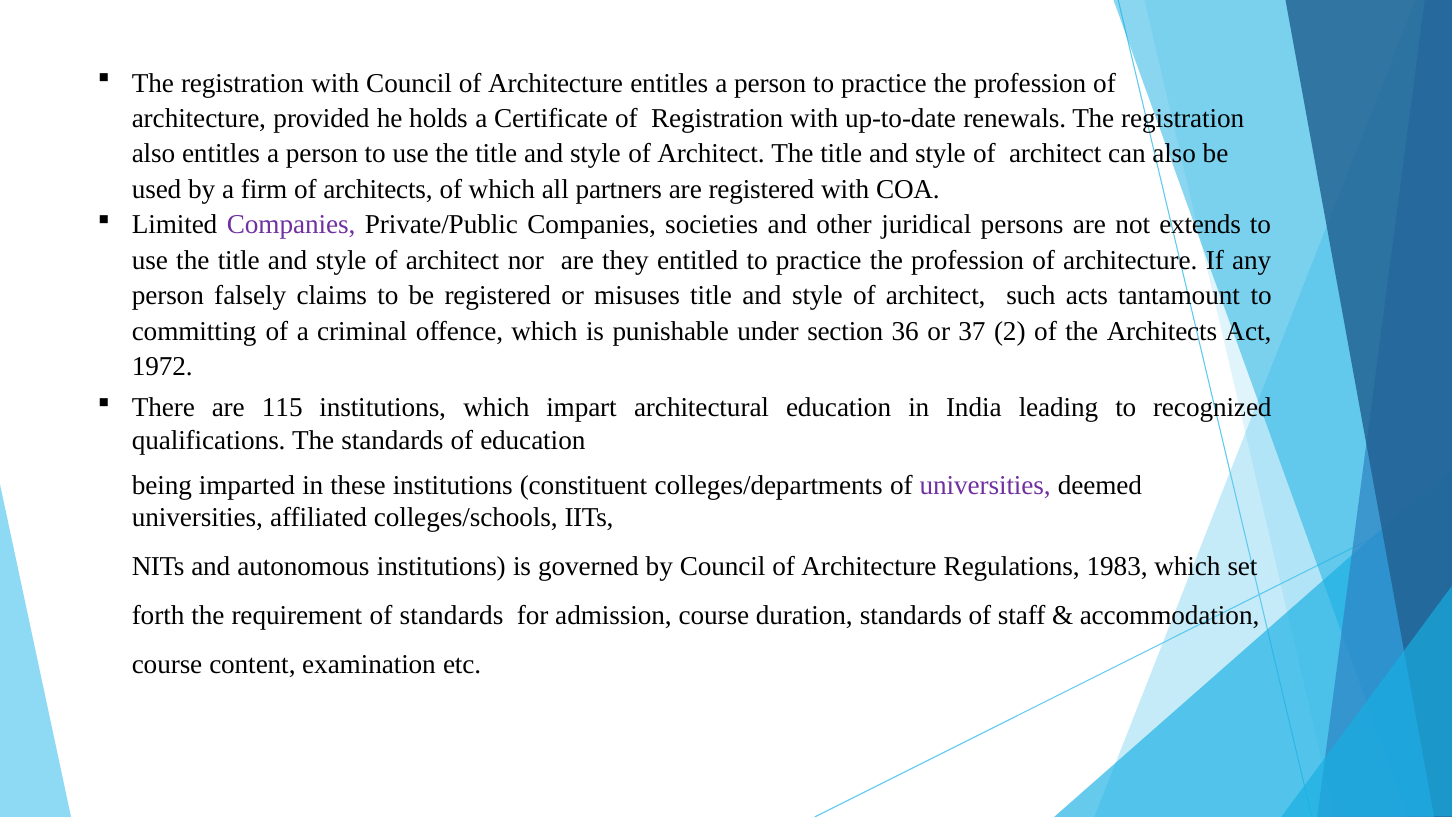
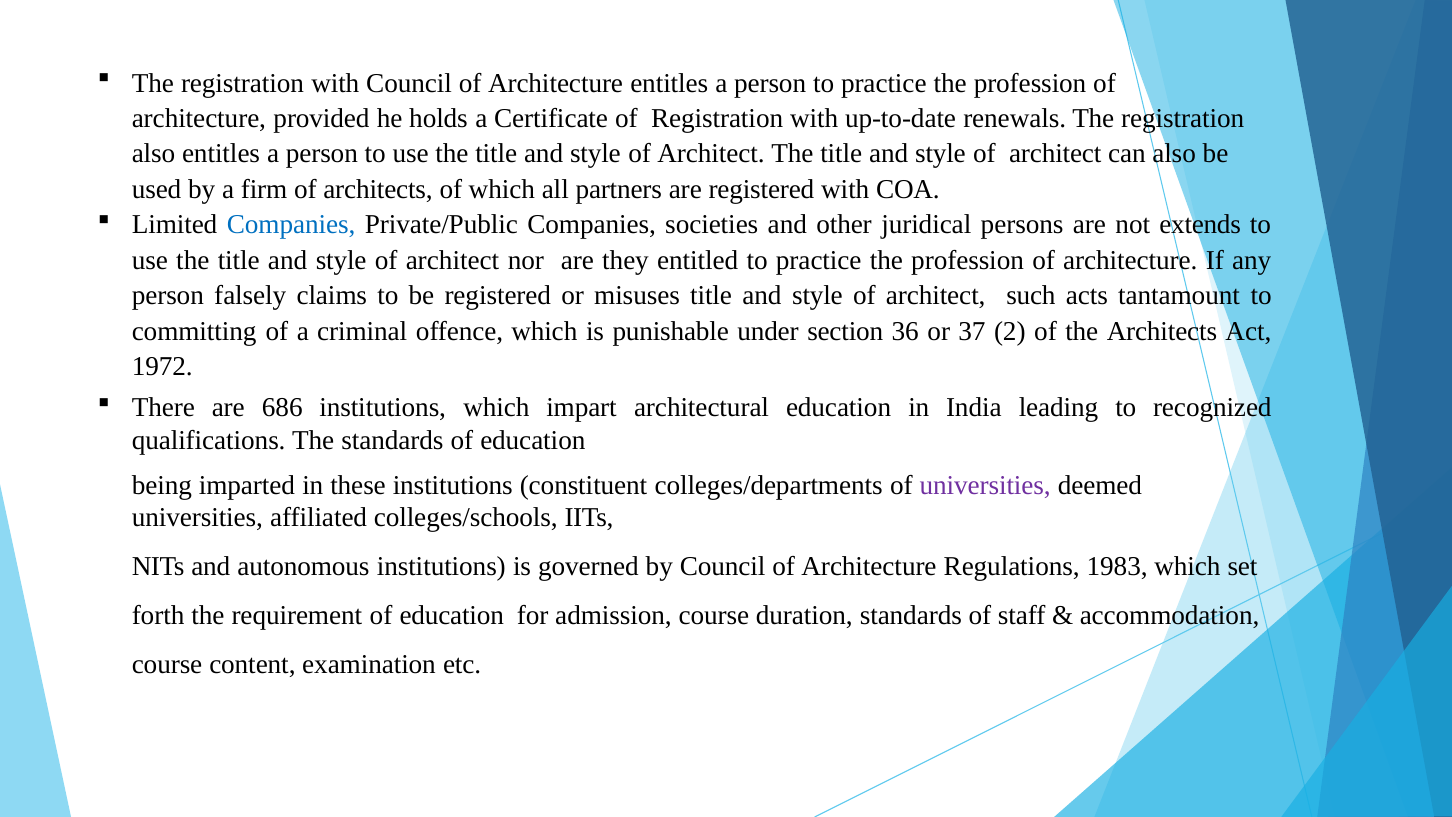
Companies colour: purple -> blue (291, 225)
115: 115 -> 686 (282, 408)
requirement of standards: standards -> education (452, 616)
